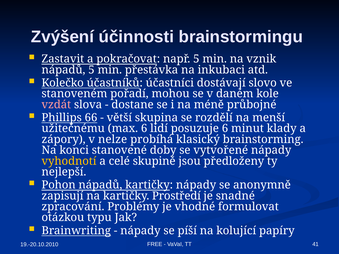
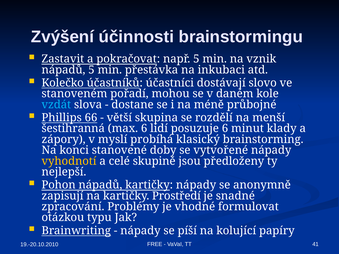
vzdát colour: pink -> light blue (56, 105)
užitečnému: užitečnému -> šestihranná (73, 129)
nelze: nelze -> myslí (113, 139)
